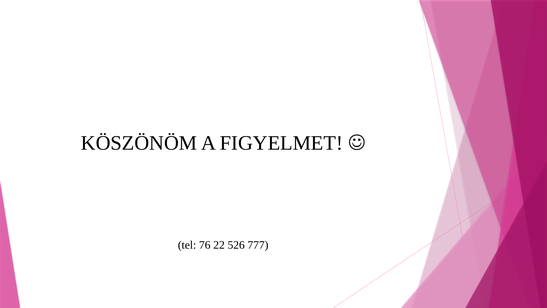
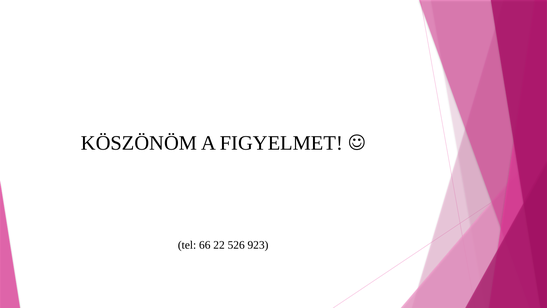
76: 76 -> 66 (205, 245)
777: 777 -> 923 (258, 245)
